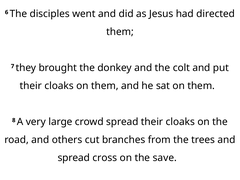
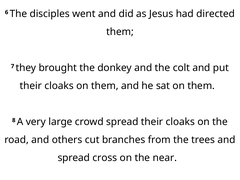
save: save -> near (165, 158)
